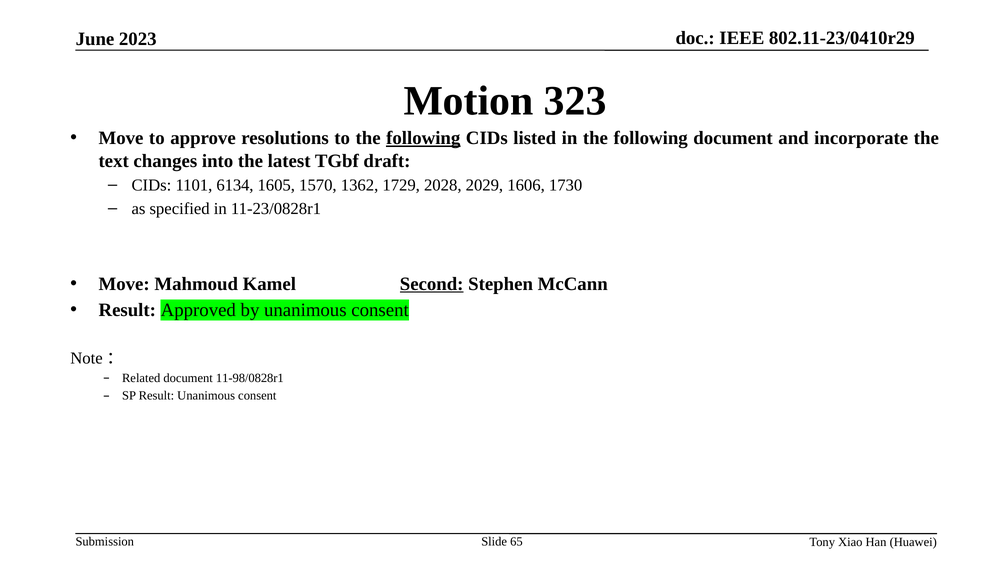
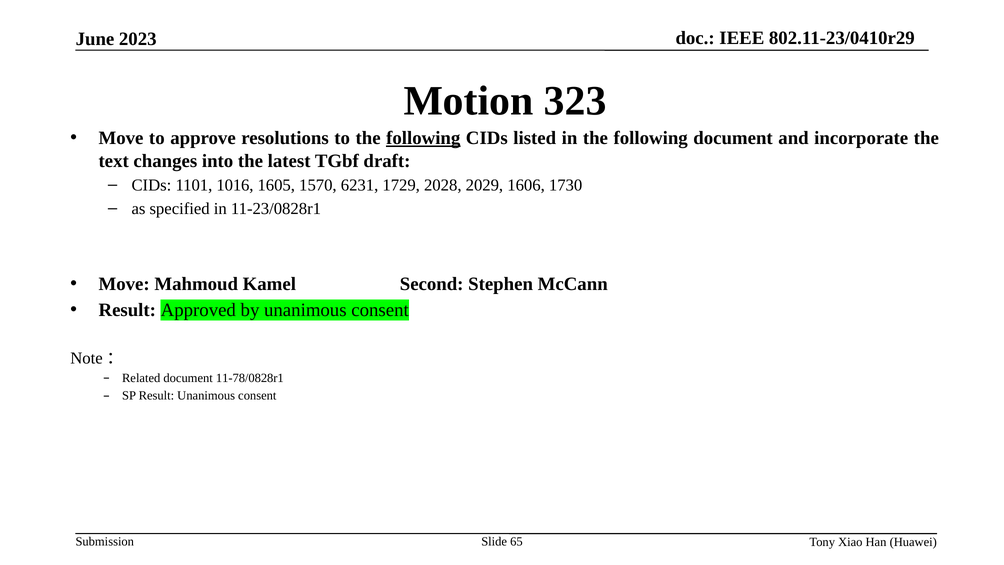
6134: 6134 -> 1016 (235, 185)
1362: 1362 -> 6231 (360, 185)
Second underline: present -> none (432, 284)
11-98/0828r1: 11-98/0828r1 -> 11-78/0828r1 (250, 378)
